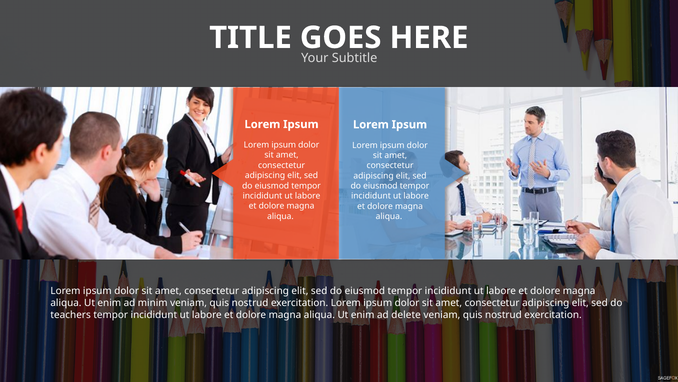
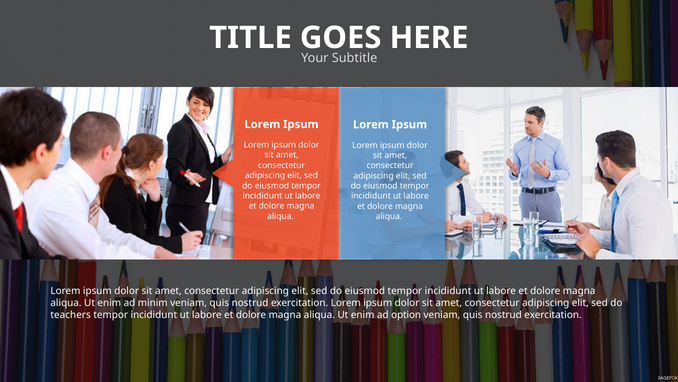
delete: delete -> option (406, 314)
